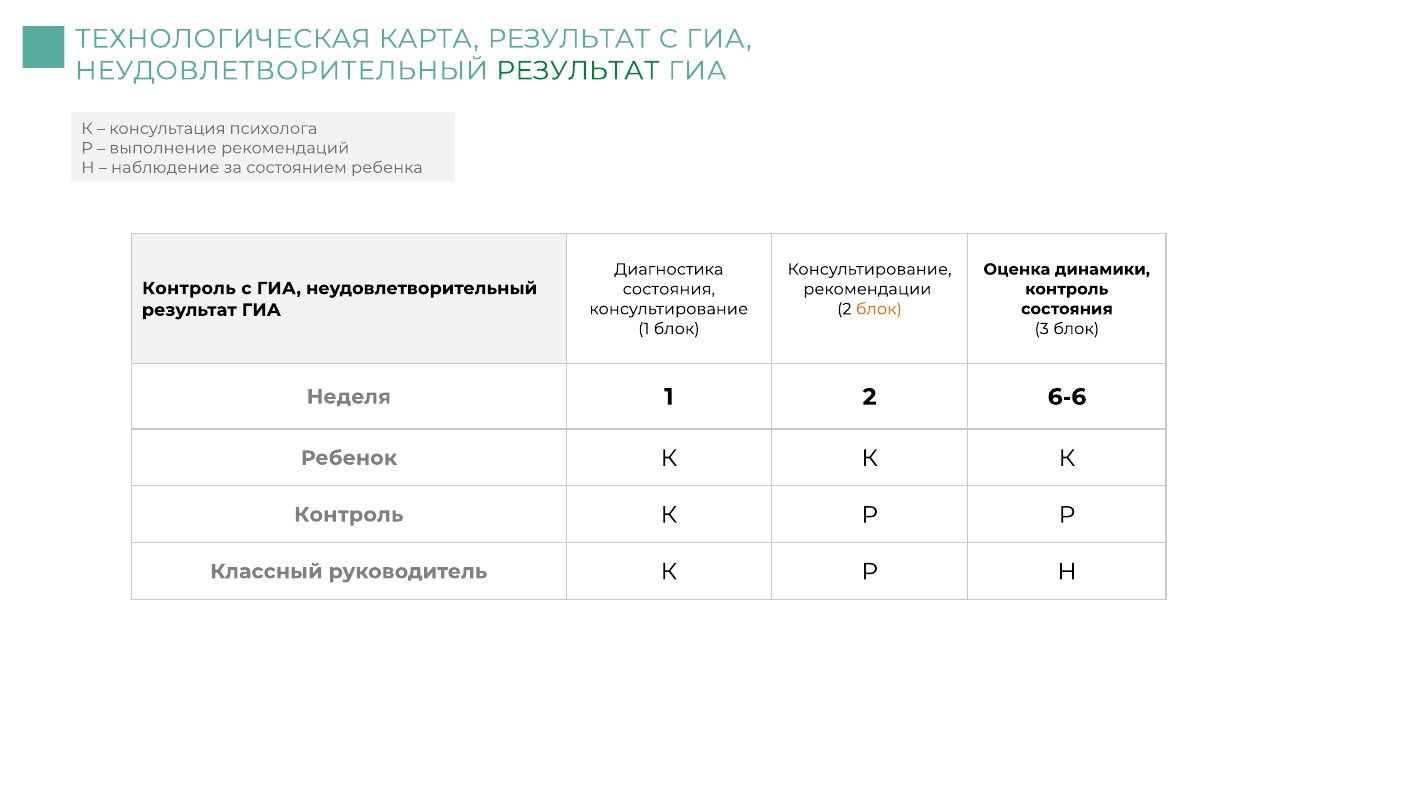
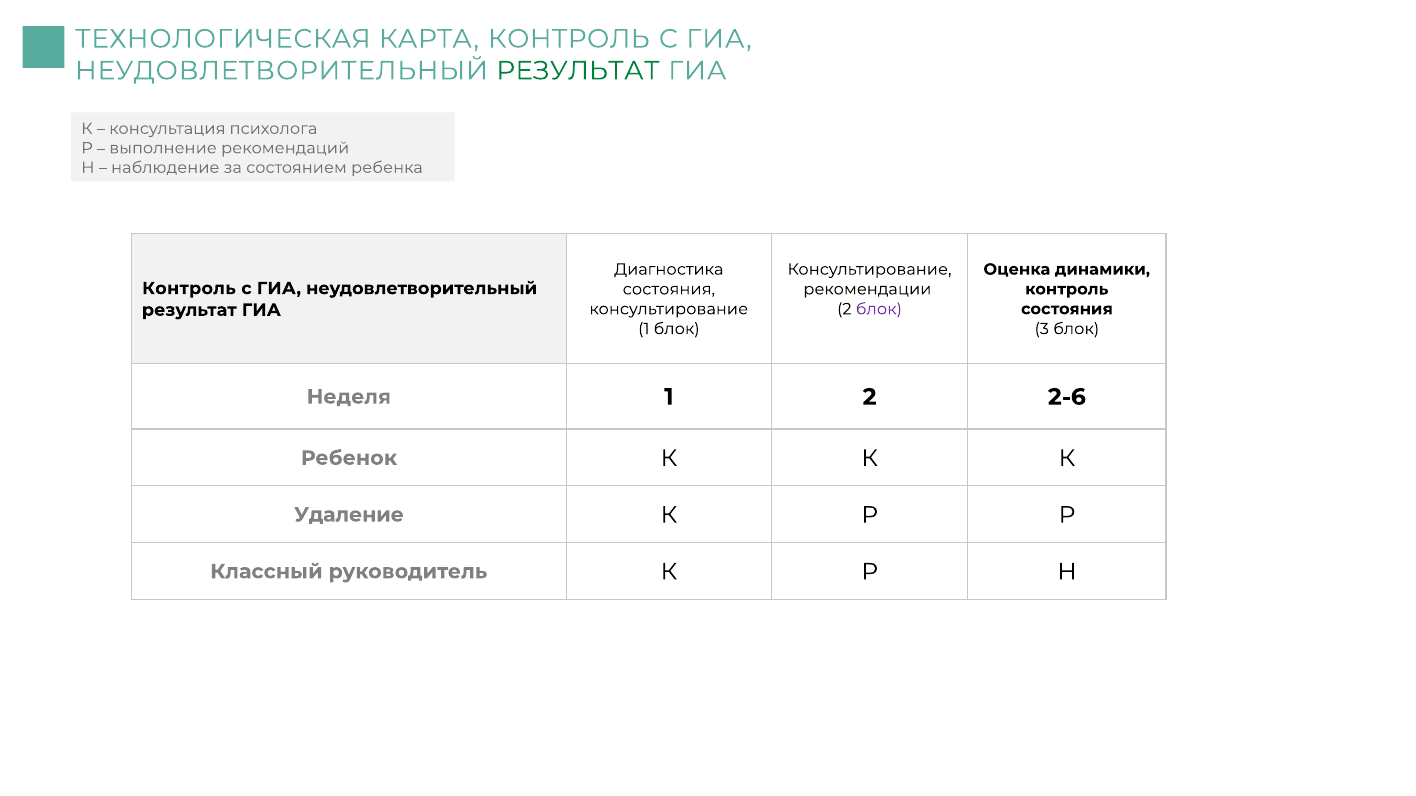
КАРТА РЕЗУЛЬТАТ: РЕЗУЛЬТАТ -> КОНТРОЛЬ (569, 39)
блок colour: orange -> purple (879, 309)
6-6: 6-6 -> 2-6 (1067, 397)
Контроль: Контроль -> Удаление (349, 515)
